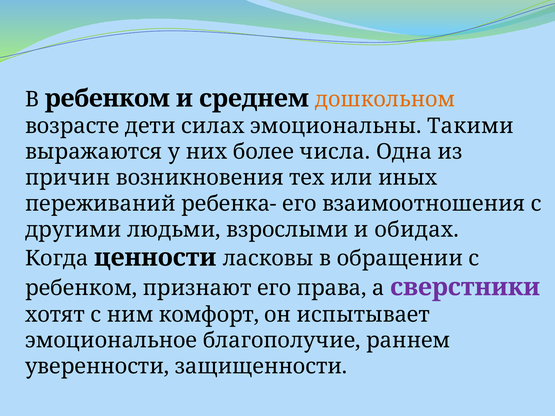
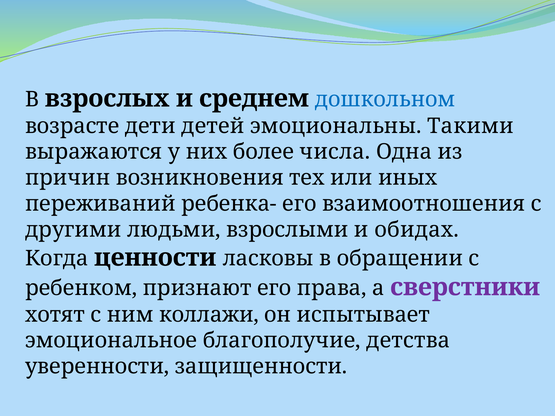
В ребенком: ребенком -> взрослых (107, 98)
дошкольном colour: orange -> blue (385, 100)
силах: силах -> детей (213, 126)
комфорт: комфорт -> коллажи (209, 315)
раннем: раннем -> детства (408, 341)
